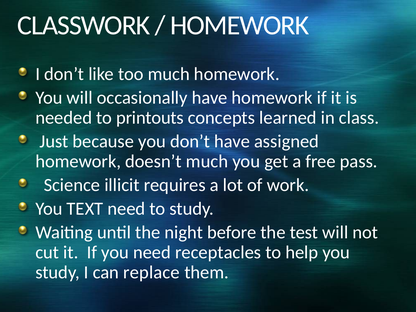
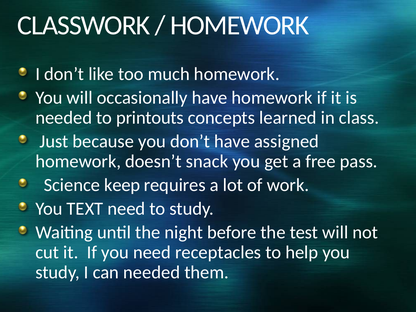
doesn’t much: much -> snack (207, 161)
illicit: illicit -> keep (122, 185)
can replace: replace -> needed (152, 272)
